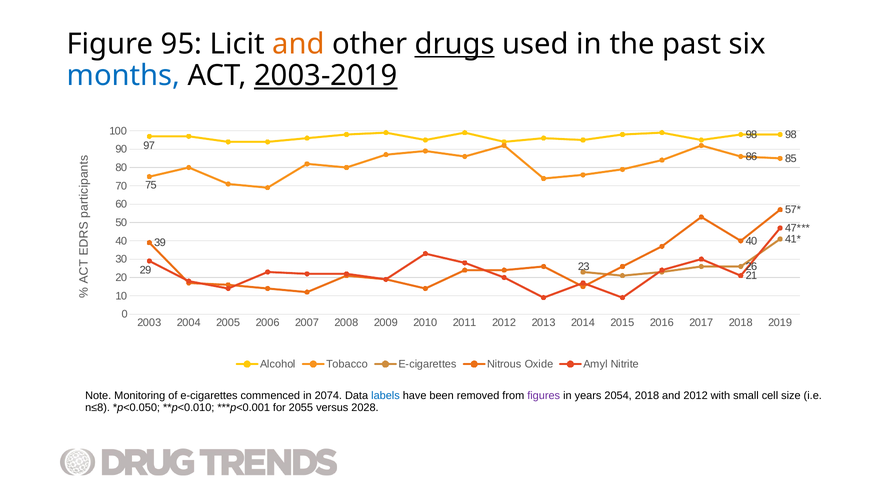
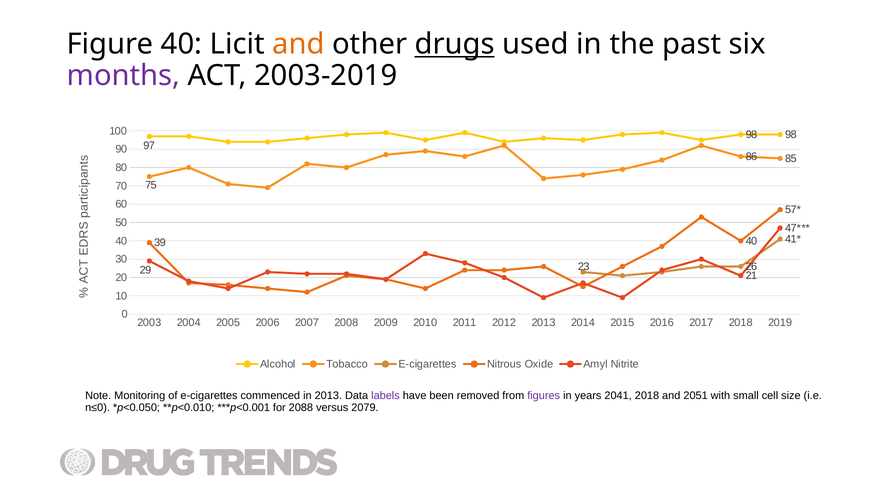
Figure 95: 95 -> 40 (182, 44)
months colour: blue -> purple (124, 76)
2003-2019 underline: present -> none (326, 76)
in 2074: 2074 -> 2013 (328, 396)
labels colour: blue -> purple (385, 396)
2054: 2054 -> 2041 (618, 396)
and 2012: 2012 -> 2051 (696, 396)
n≤8: n≤8 -> n≤0 (98, 407)
2055: 2055 -> 2088 (301, 407)
2028: 2028 -> 2079 (365, 407)
